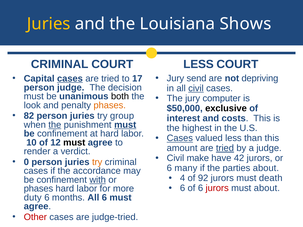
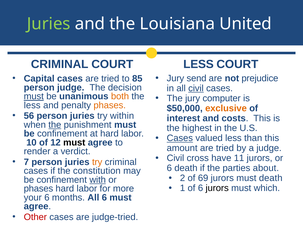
Juries colour: yellow -> light green (49, 24)
Shows: Shows -> United (246, 24)
depriving: depriving -> prejudice (260, 78)
cases underline: present -> none (70, 79)
17: 17 -> 85 (137, 79)
must underline: none -> present (34, 96)
both colour: black -> orange (120, 96)
look: look -> less (32, 105)
exclusive colour: black -> orange (226, 108)
82: 82 -> 56 (29, 116)
group: group -> within (122, 116)
must underline: present -> none (125, 125)
tried underline: present -> none (225, 148)
make: make -> cross (198, 158)
42: 42 -> 11 (239, 158)
0: 0 -> 7 (26, 162)
6 many: many -> death (186, 168)
accordance: accordance -> constitution (97, 171)
4: 4 -> 2 (183, 178)
92: 92 -> 69 (203, 178)
6: 6 -> 1 (183, 188)
jurors colour: red -> black (217, 188)
must about: about -> which (267, 188)
duty: duty -> your (33, 198)
